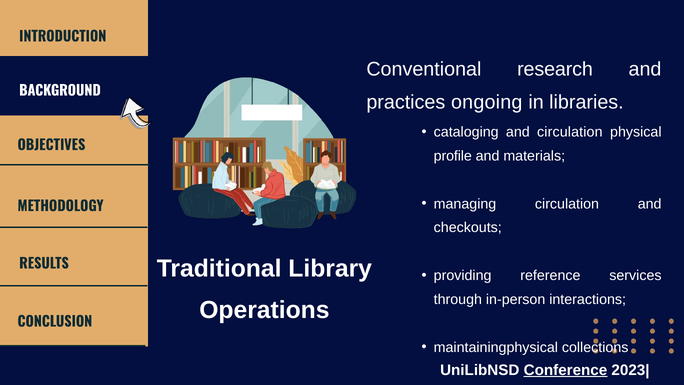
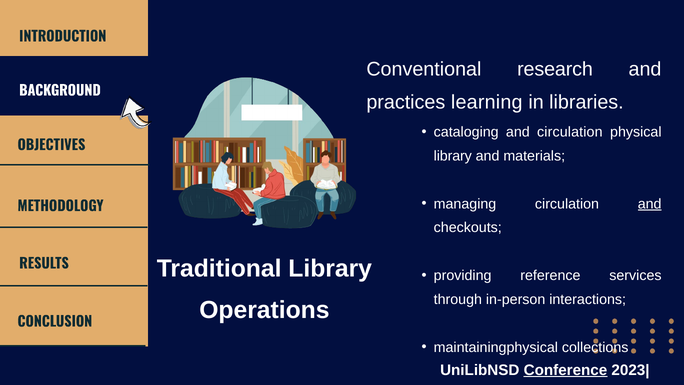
ongoing: ongoing -> learning (487, 102)
profile: profile -> library (453, 156)
and underline: none -> present (650, 204)
